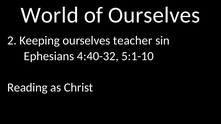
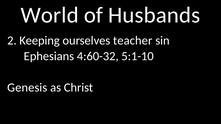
of Ourselves: Ourselves -> Husbands (154, 15)
4:40-32: 4:40-32 -> 4:60-32 (98, 56)
Reading: Reading -> Genesis (27, 88)
